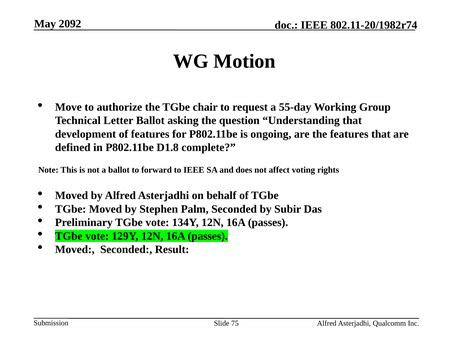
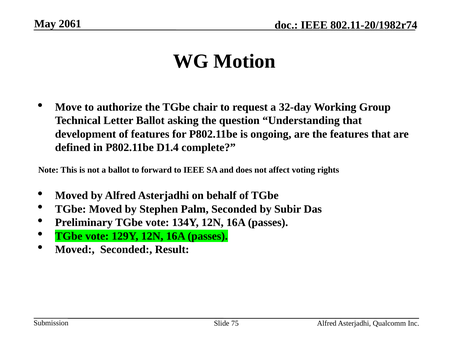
2092: 2092 -> 2061 (70, 24)
55-day: 55-day -> 32-day (295, 107)
D1.8: D1.8 -> D1.4 (168, 147)
